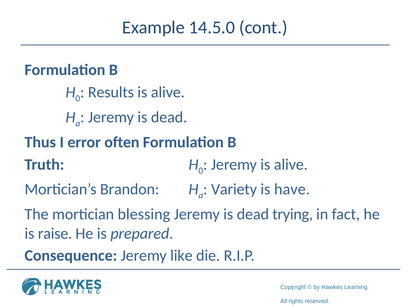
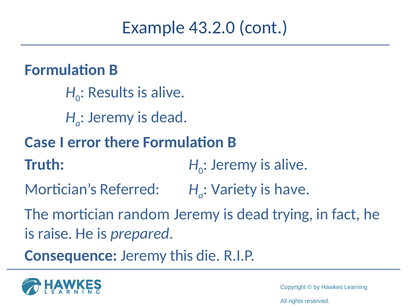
14.5.0: 14.5.0 -> 43.2.0 (212, 28)
Thus: Thus -> Case (40, 142)
often: often -> there (122, 142)
Brandon: Brandon -> Referred (130, 190)
blessing: blessing -> random (144, 215)
like: like -> this (181, 256)
